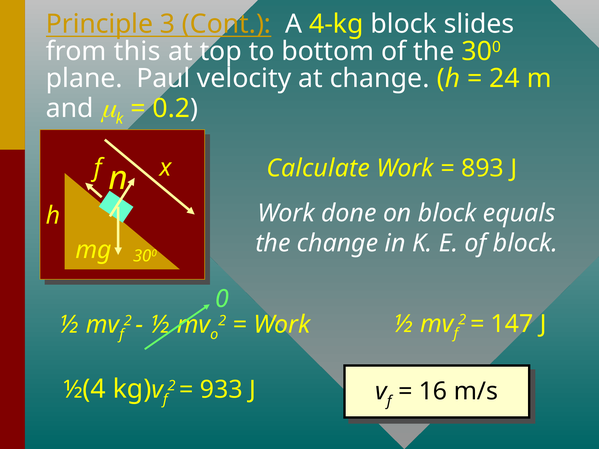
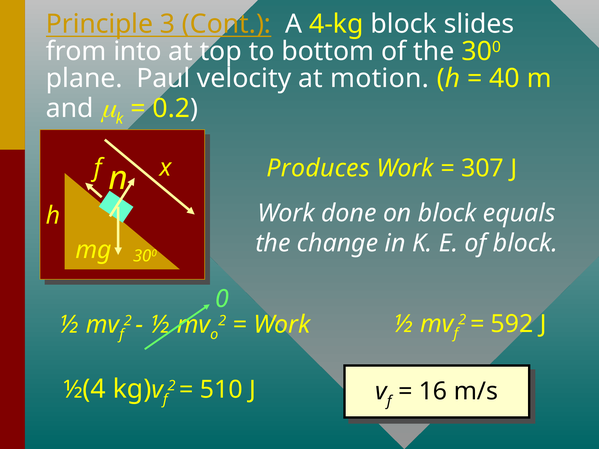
this: this -> into (137, 51)
at change: change -> motion (380, 78)
24: 24 -> 40 (505, 78)
Calculate: Calculate -> Produces (318, 168)
893: 893 -> 307 (482, 168)
147: 147 -> 592 (512, 324)
933: 933 -> 510 (221, 390)
